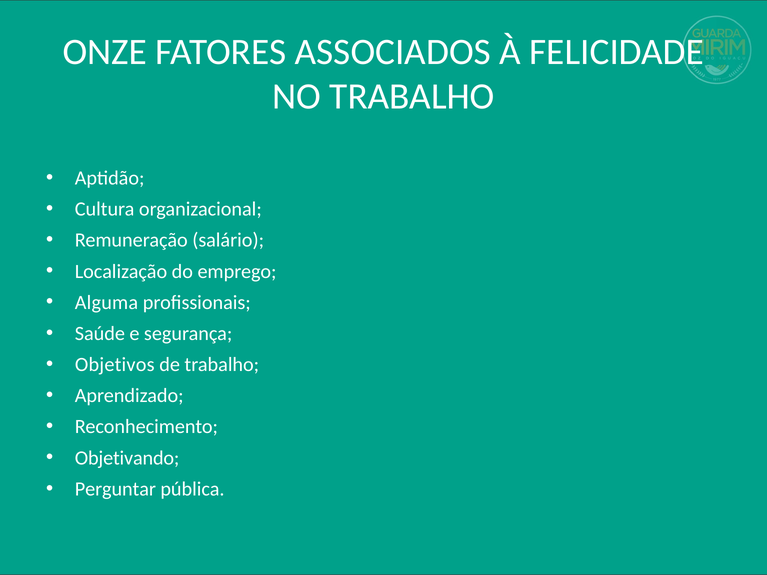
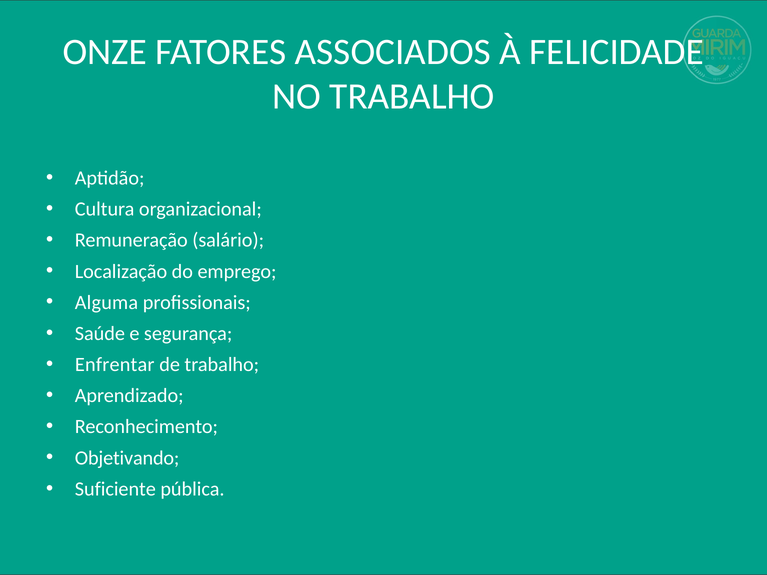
Objetivos: Objetivos -> Enfrentar (115, 365)
Perguntar: Perguntar -> Suficiente (115, 489)
